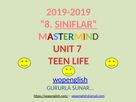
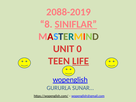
2019-2019: 2019-2019 -> 2088-2019 (69, 12)
7: 7 -> 0 (79, 49)
LIFE underline: none -> present (81, 61)
